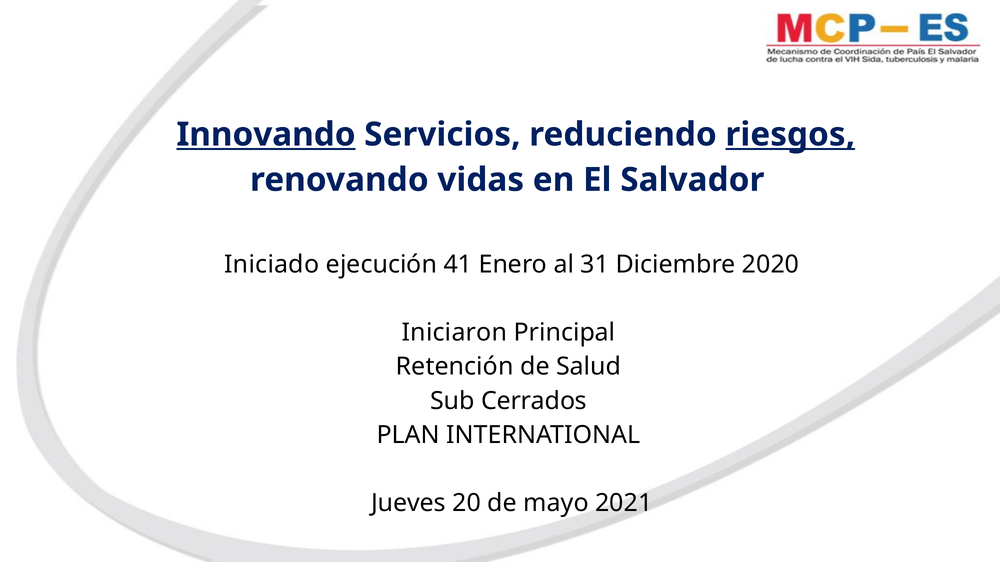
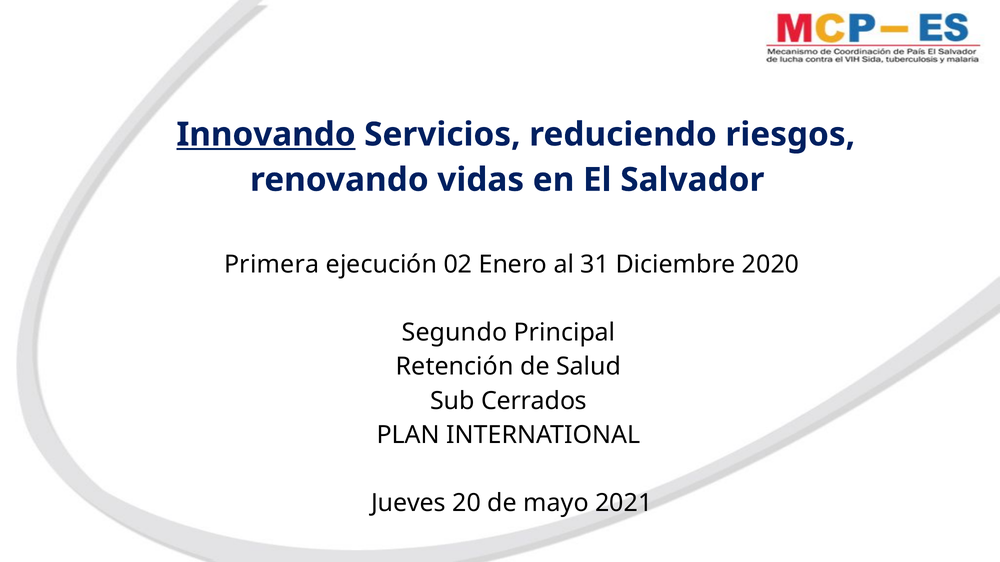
riesgos underline: present -> none (790, 135)
Iniciado: Iniciado -> Primera (272, 265)
41: 41 -> 02 (458, 265)
Iniciaron: Iniciaron -> Segundo (454, 333)
